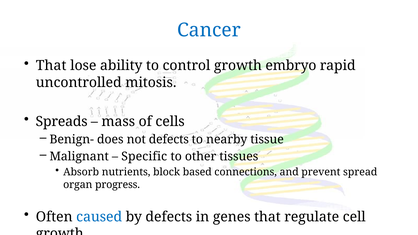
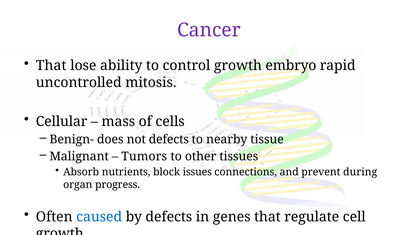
Cancer colour: blue -> purple (209, 30)
Spreads: Spreads -> Cellular (62, 122)
Specific: Specific -> Tumors (144, 157)
based: based -> issues (197, 172)
spread: spread -> during (360, 172)
